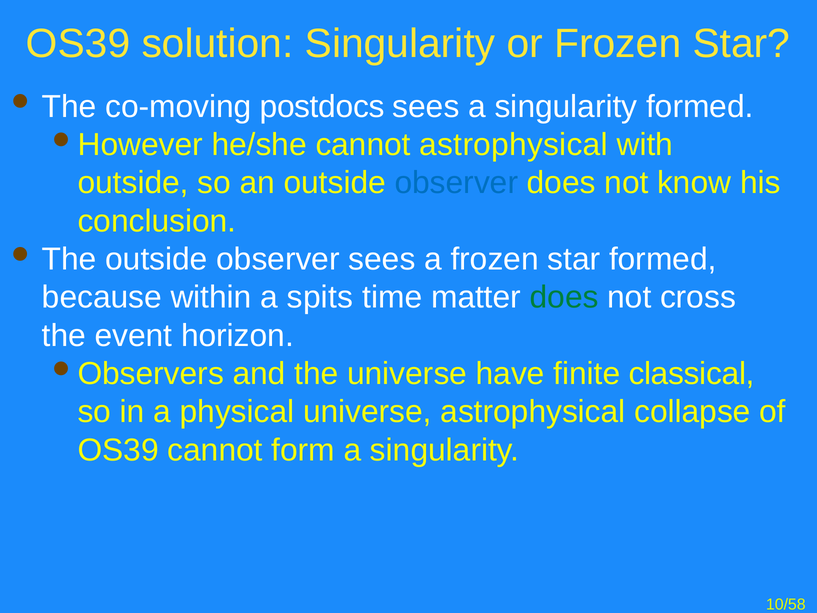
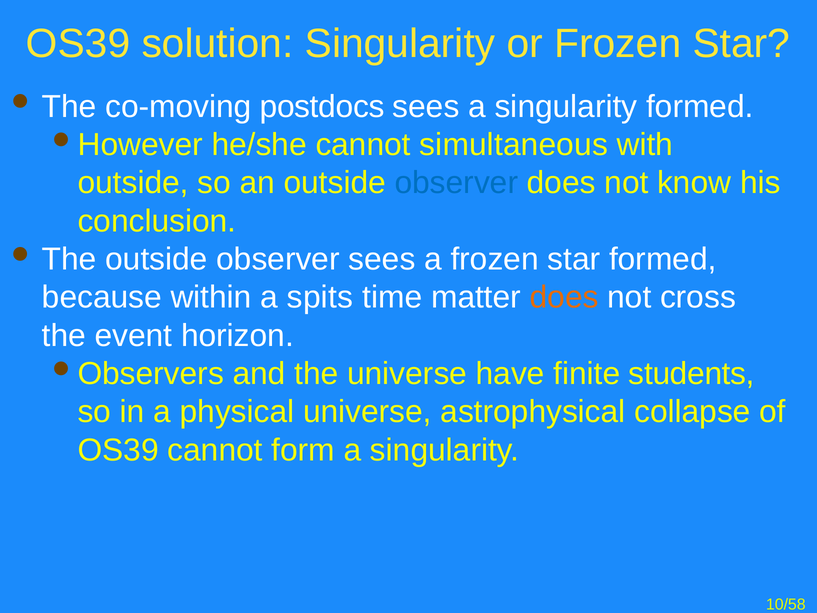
cannot astrophysical: astrophysical -> simultaneous (514, 145)
does colour: green -> orange (564, 297)
classical: classical -> students (692, 374)
